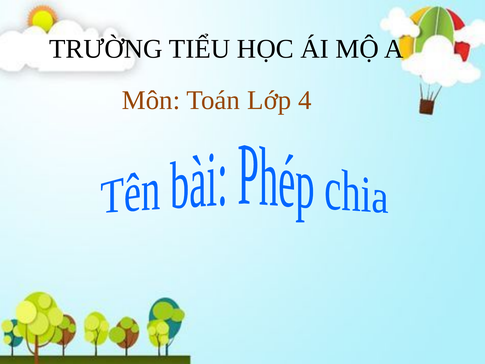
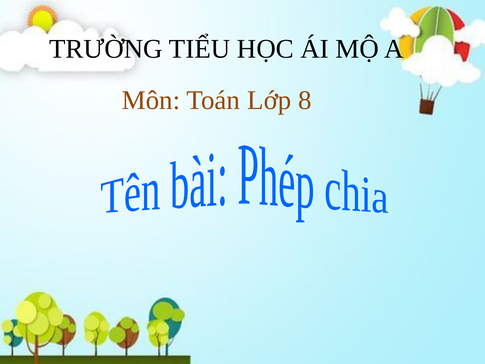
4: 4 -> 8 (305, 100)
